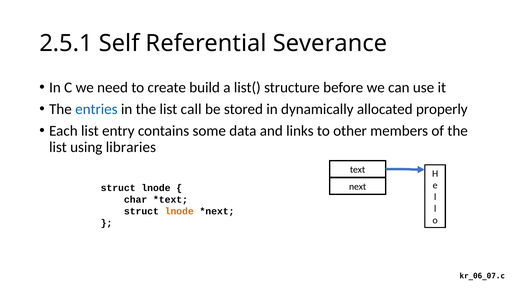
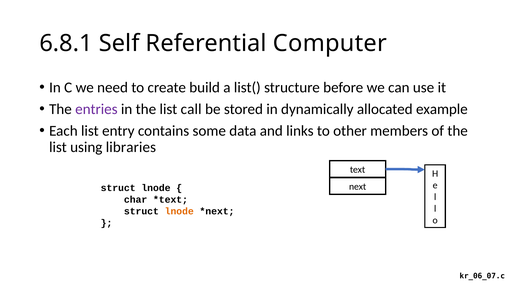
2.5.1: 2.5.1 -> 6.8.1 (66, 43)
Severance: Severance -> Computer (330, 43)
entries colour: blue -> purple (96, 109)
properly: properly -> example (442, 109)
